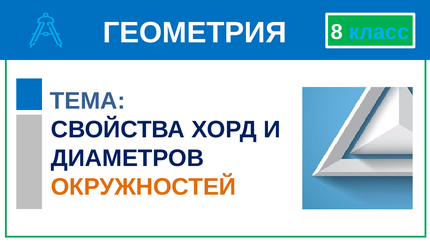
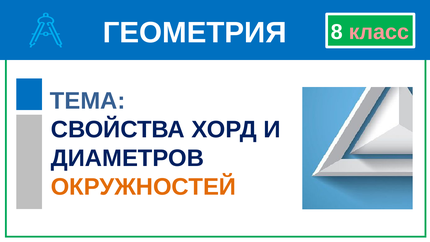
класс colour: light blue -> pink (379, 32)
